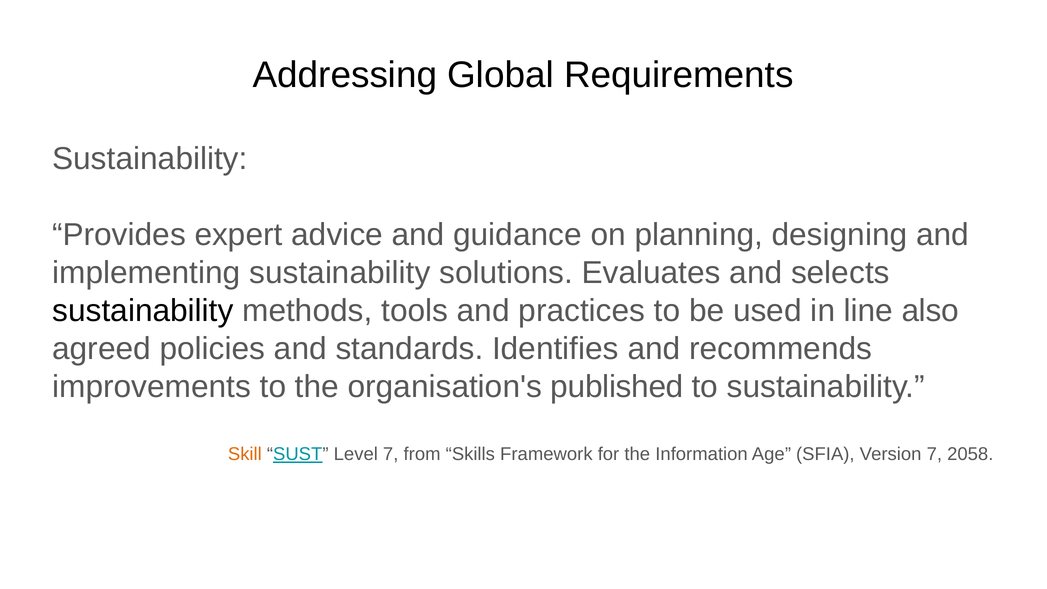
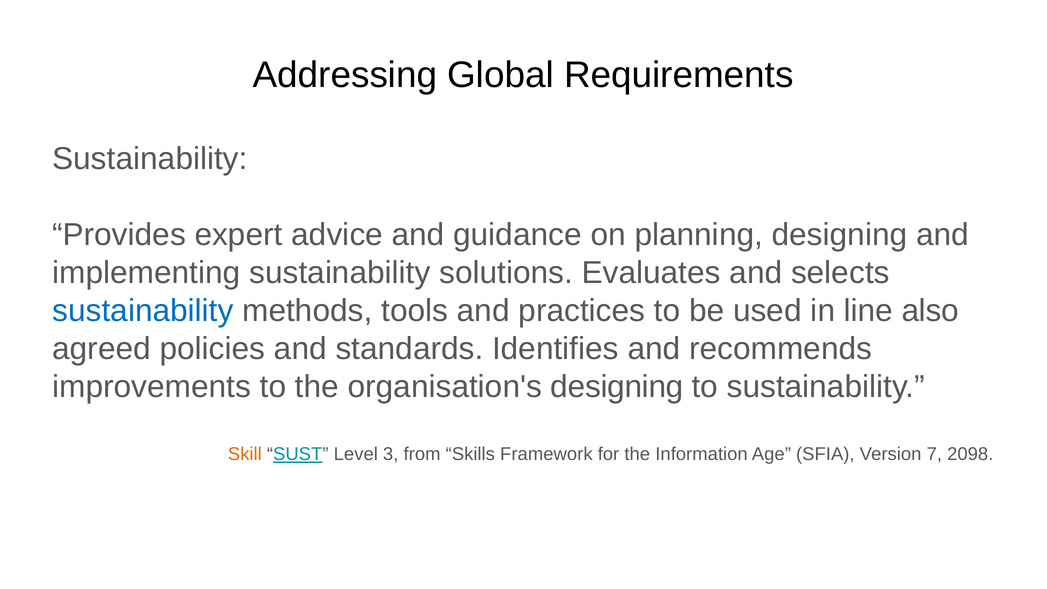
sustainability colour: black -> blue (143, 311)
organisation's published: published -> designing (617, 387)
Level 7: 7 -> 3 (391, 454)
2058: 2058 -> 2098 (970, 454)
